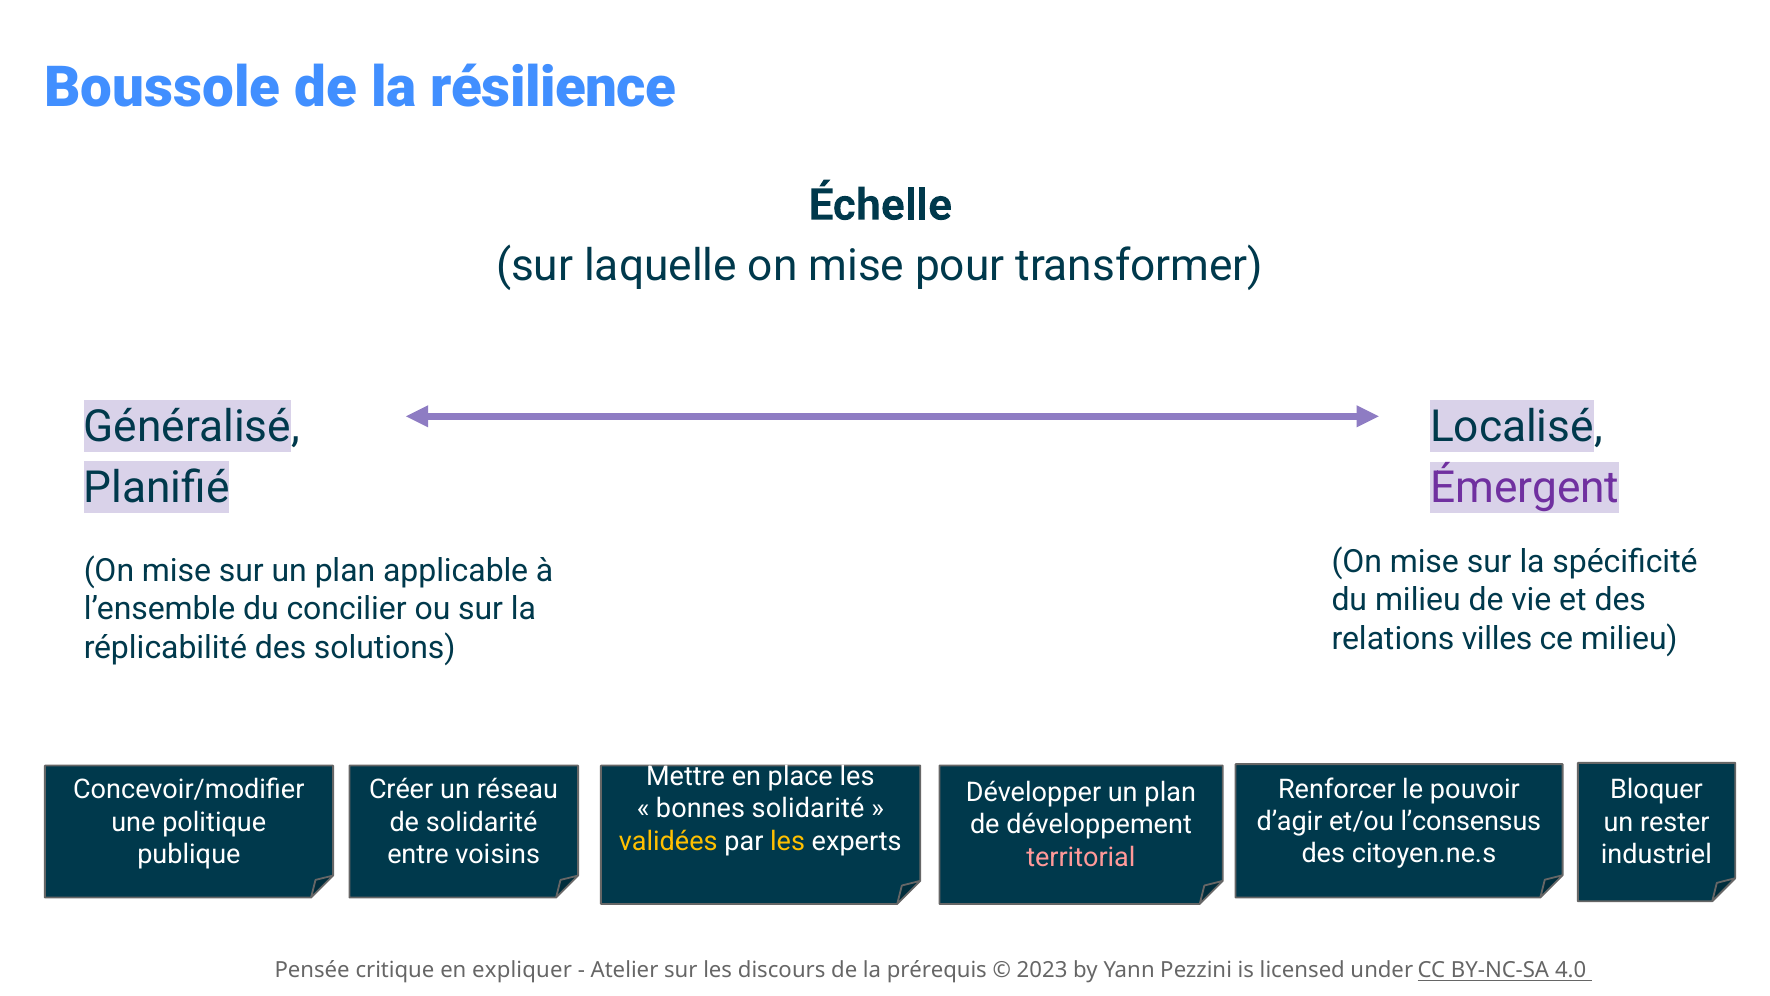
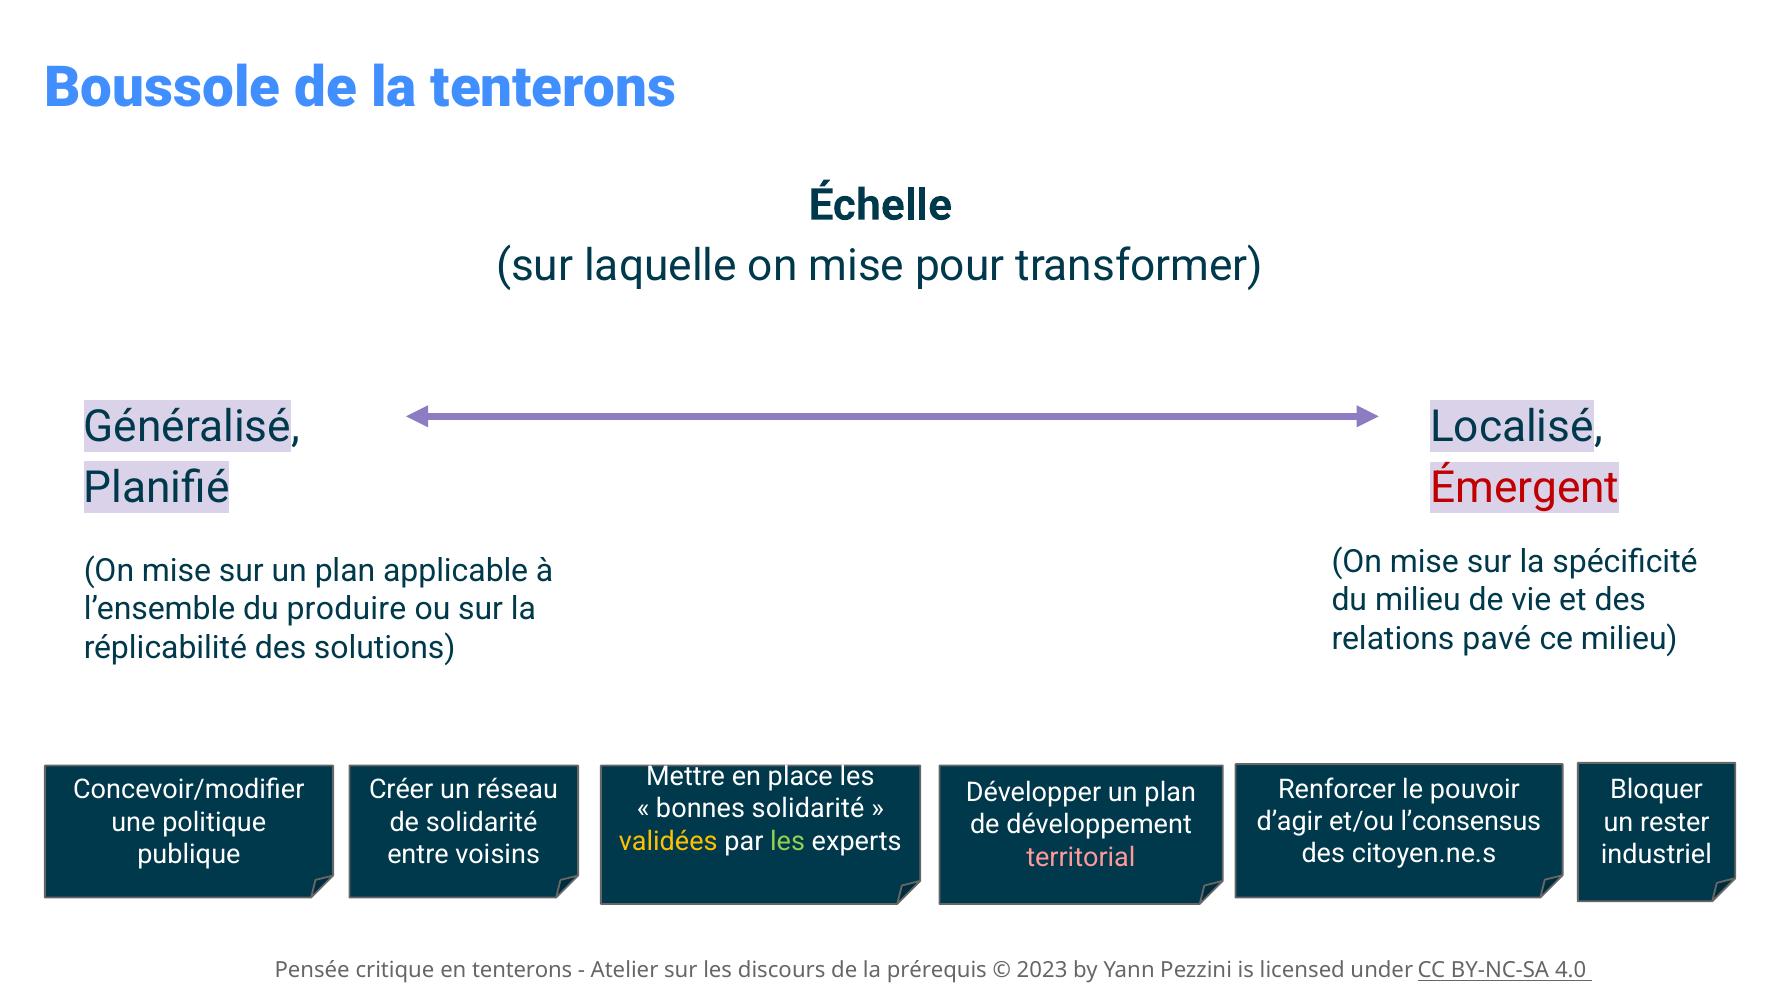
la résilience: résilience -> tenterons (553, 88)
Émergent colour: purple -> red (1525, 488)
concilier: concilier -> produire (346, 609)
villes: villes -> pavé (1497, 638)
les colour: yellow -> light green (788, 841)
en expliquer: expliquer -> tenterons (522, 970)
